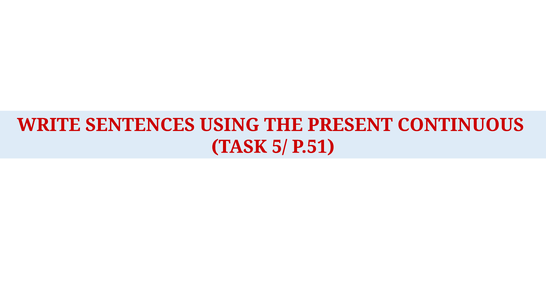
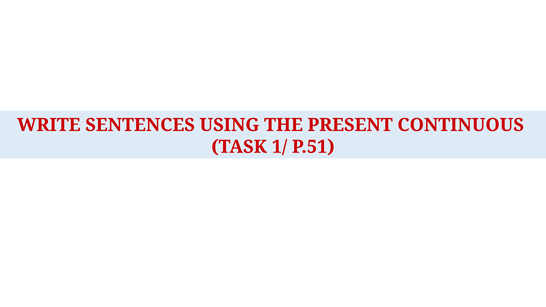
5/: 5/ -> 1/ (279, 147)
